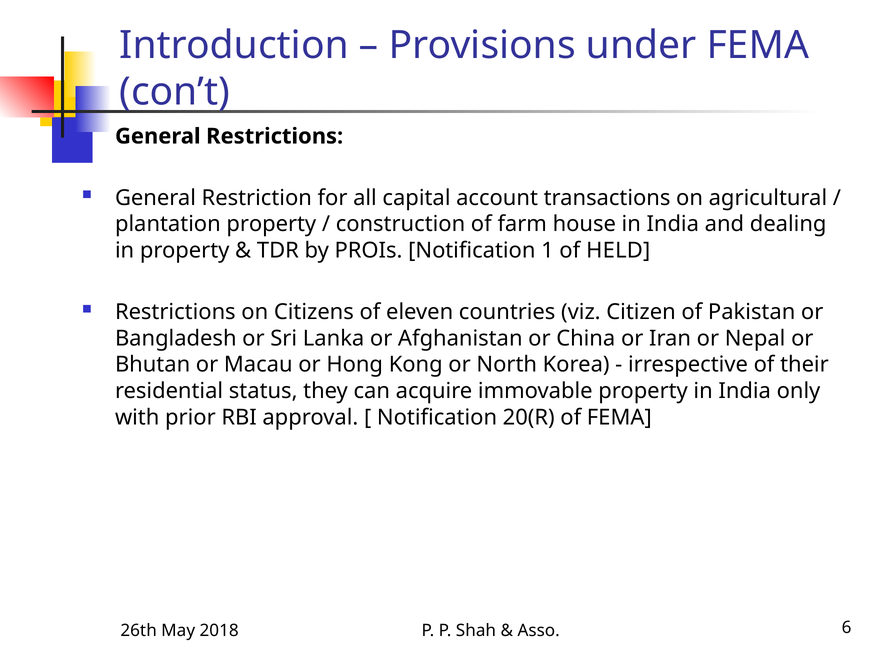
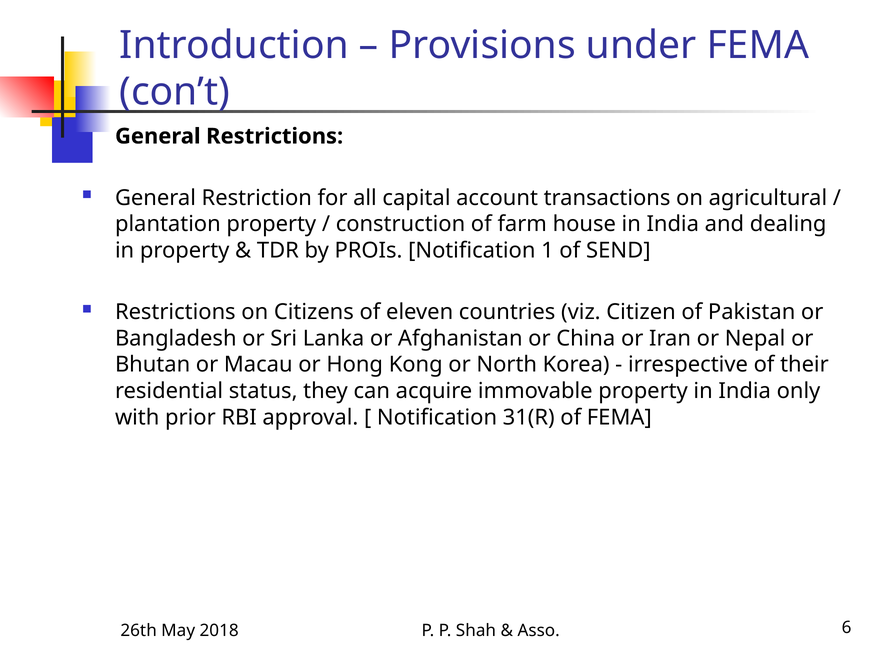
HELD: HELD -> SEND (618, 251)
20(R: 20(R -> 31(R (529, 418)
